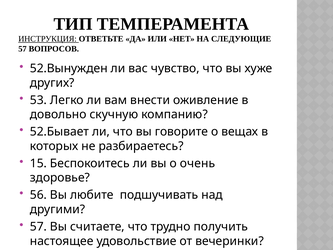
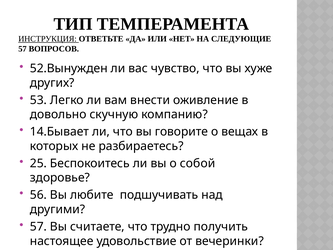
52.Бывает: 52.Бывает -> 14.Бывает (59, 132)
15: 15 -> 25 (38, 163)
очень: очень -> собой (198, 163)
